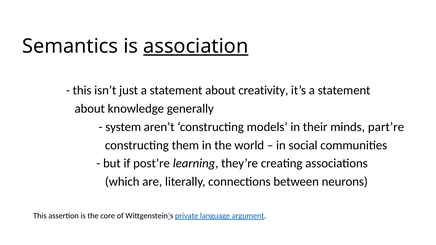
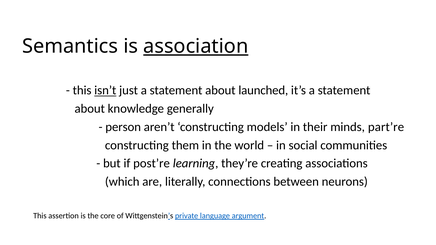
isn’t underline: none -> present (105, 91)
creativity: creativity -> launched (263, 91)
system: system -> person (123, 127)
